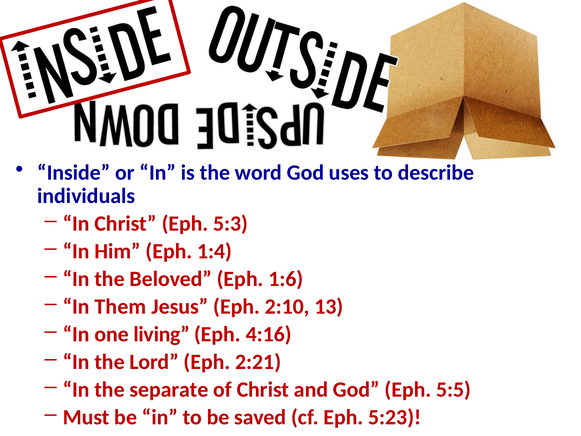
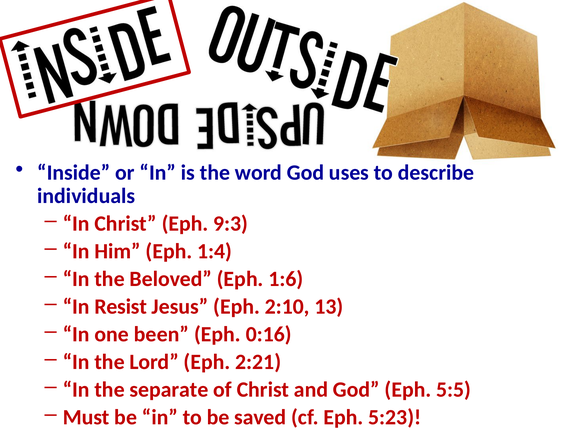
5:3: 5:3 -> 9:3 (231, 224)
Them: Them -> Resist (121, 307)
living: living -> been (161, 334)
4:16: 4:16 -> 0:16 (269, 334)
